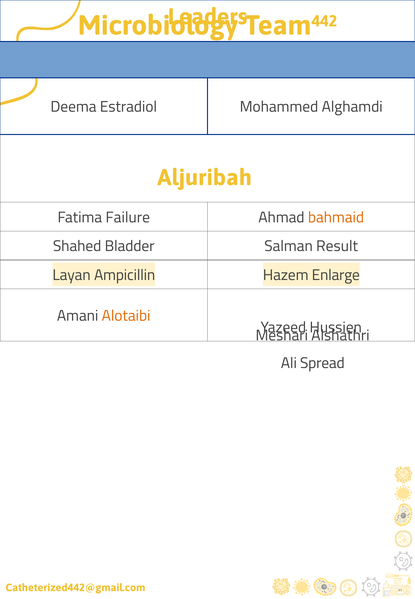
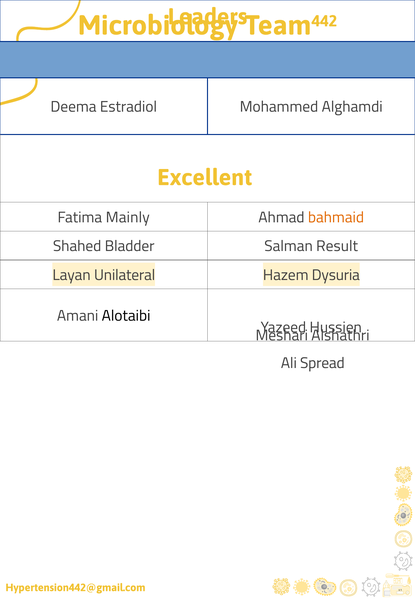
Aljuribah: Aljuribah -> Excellent (205, 178)
Failure: Failure -> Mainly (128, 217)
Ampicillin: Ampicillin -> Unilateral (125, 275)
Enlarge: Enlarge -> Dysuria (336, 275)
Alotaibi colour: orange -> black (126, 316)
Catheterized442@gmail.com: Catheterized442@gmail.com -> Hypertension442@gmail.com (75, 588)
